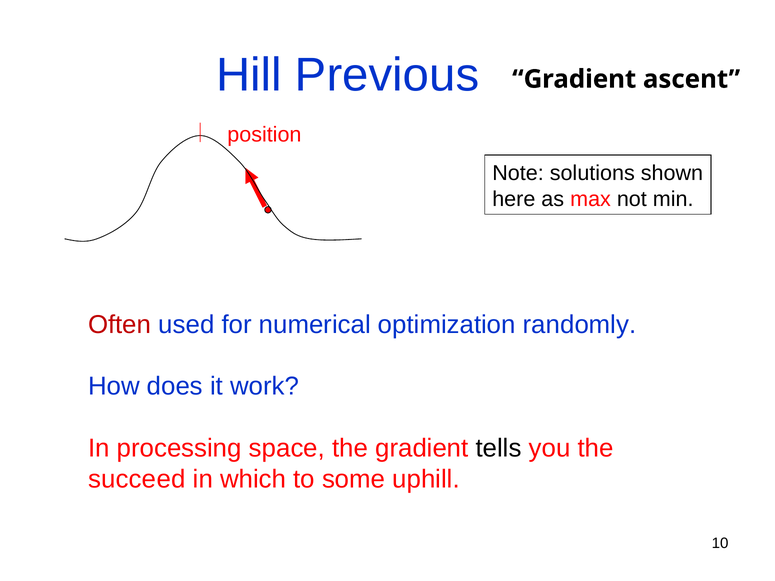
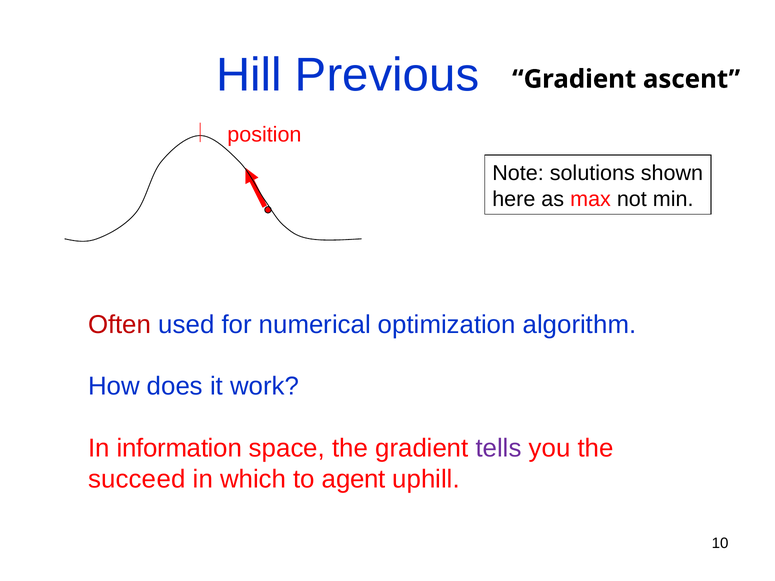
randomly: randomly -> algorithm (580, 325)
processing: processing -> information (179, 449)
tells colour: black -> purple (499, 449)
some: some -> agent (354, 480)
